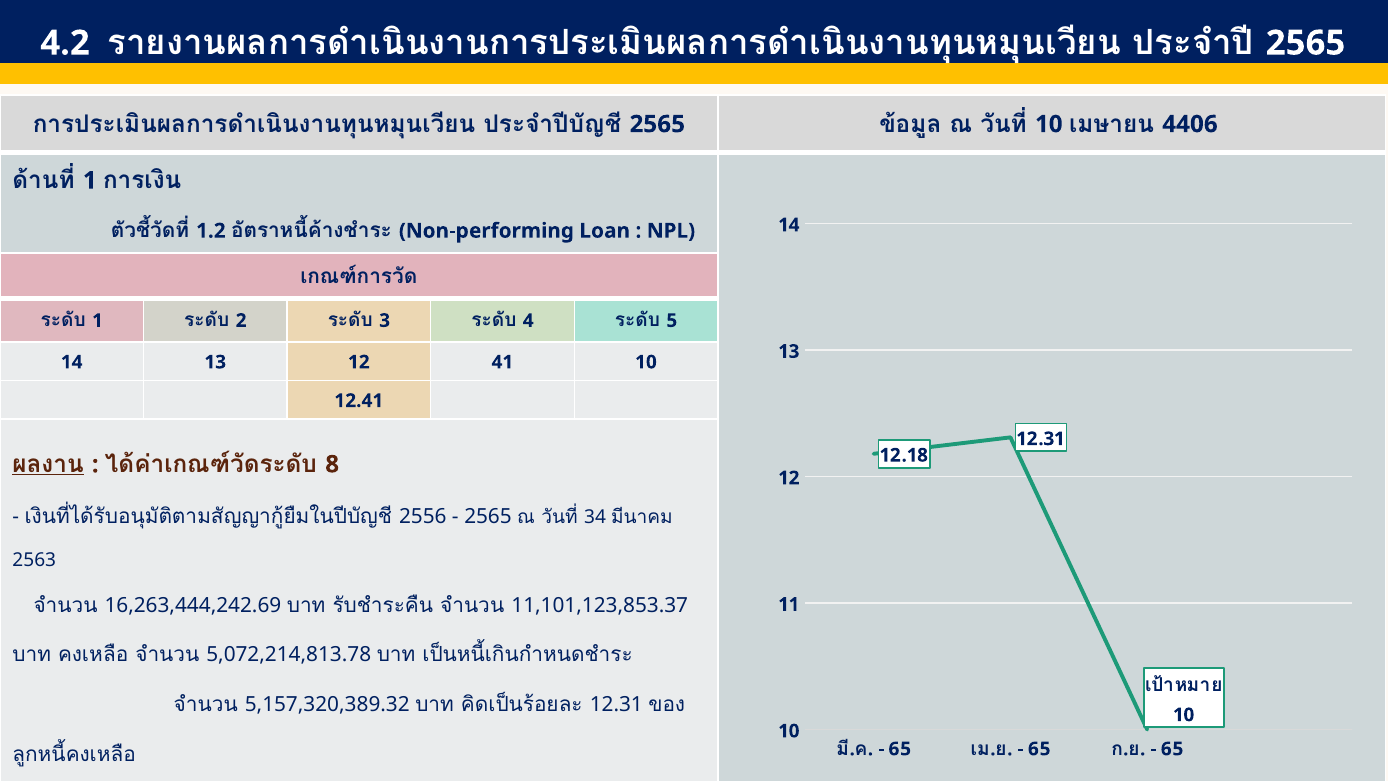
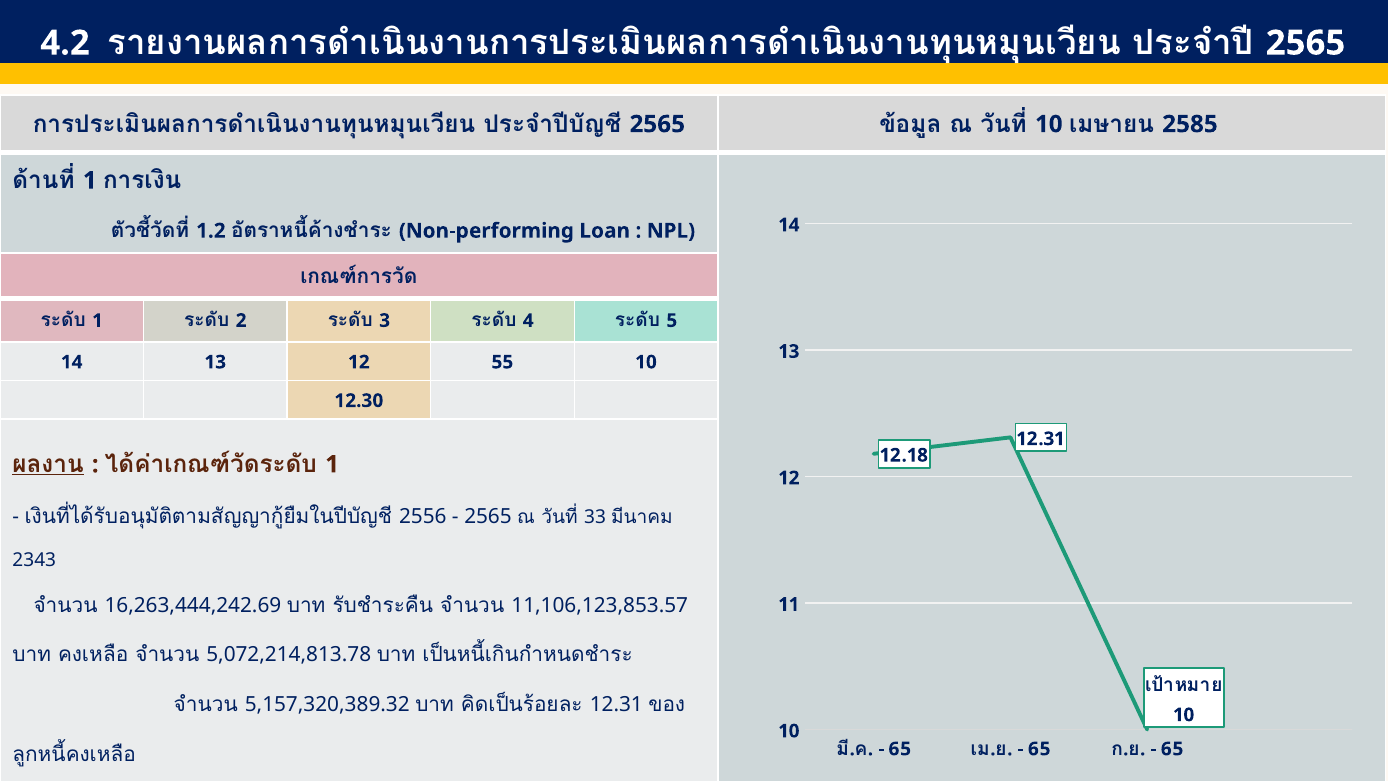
4406: 4406 -> 2585 (1190, 124)
41: 41 -> 55 (502, 362)
12.41: 12.41 -> 12.30 (359, 401)
8: 8 -> 1 (332, 464)
34: 34 -> 33 (595, 517)
2563: 2563 -> 2343 (34, 560)
11,101,123,853.37: 11,101,123,853.37 -> 11,106,123,853.57 (600, 605)
